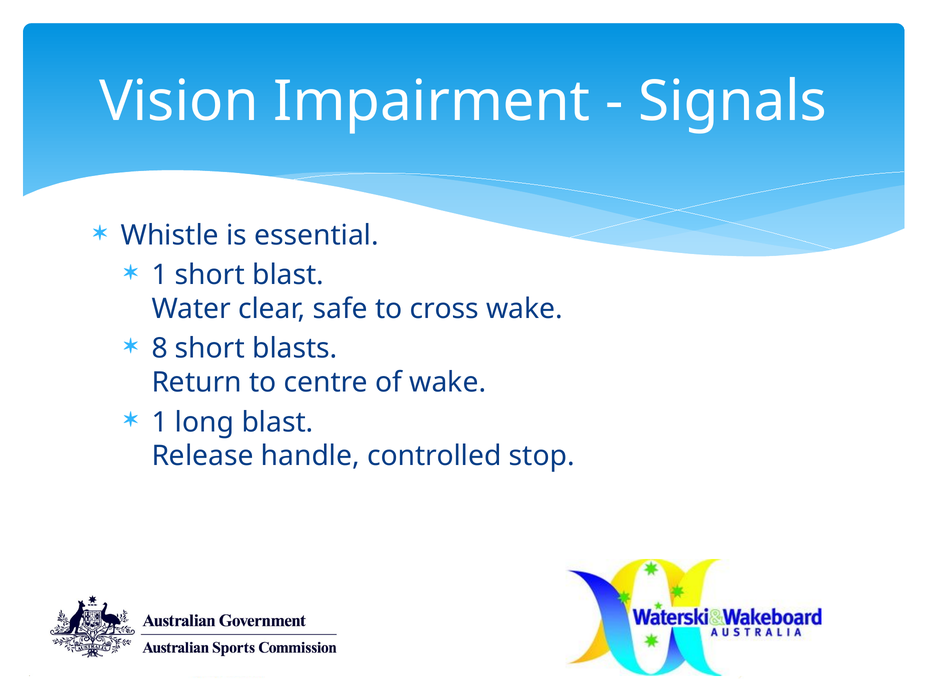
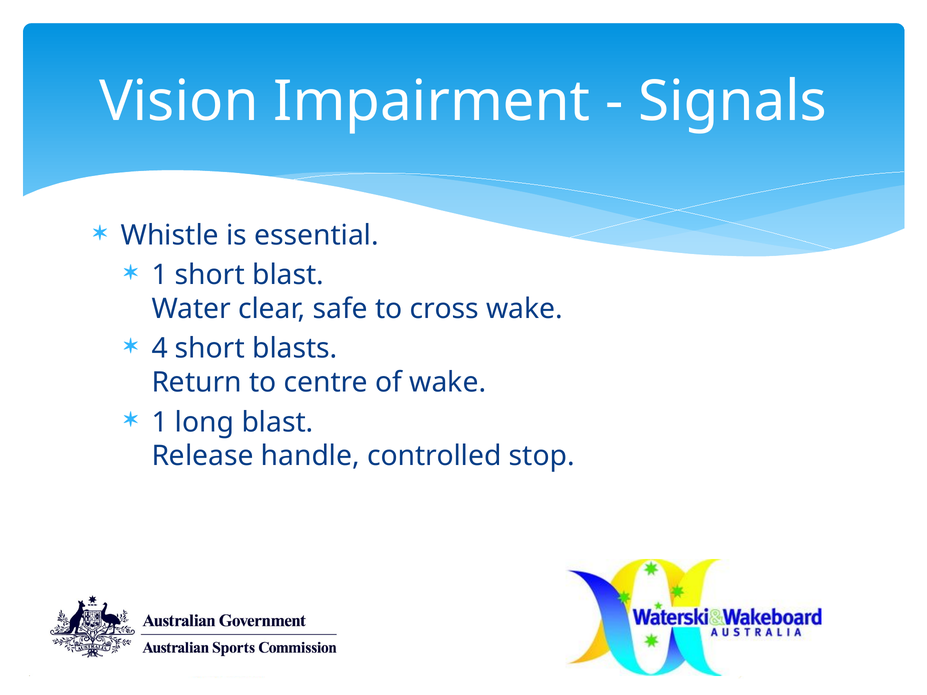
8: 8 -> 4 (160, 349)
